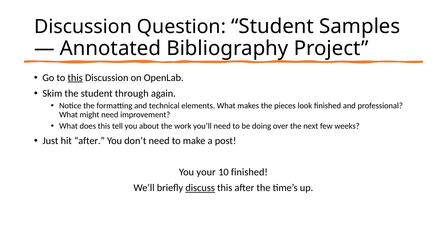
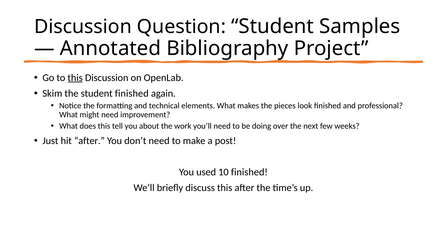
student through: through -> finished (132, 94)
your: your -> used (206, 173)
discuss underline: present -> none (200, 188)
